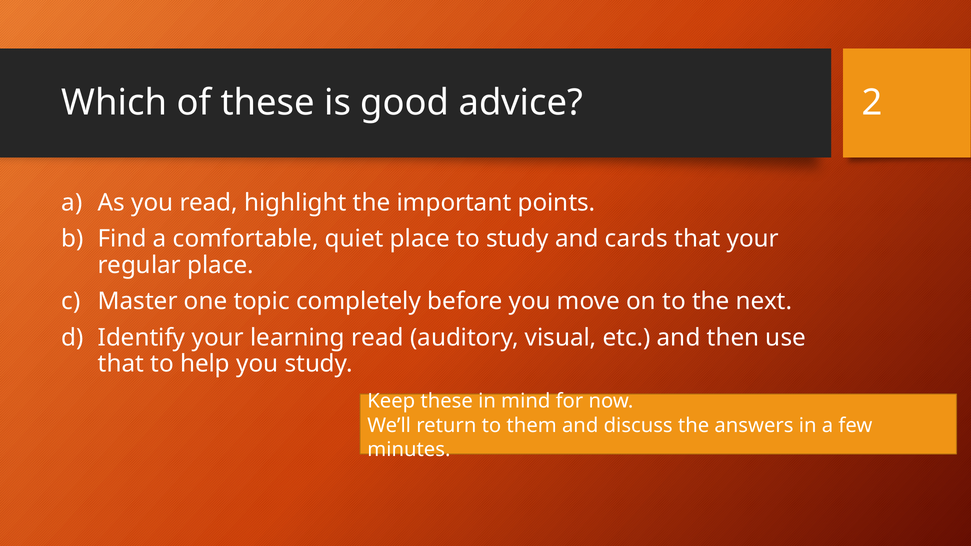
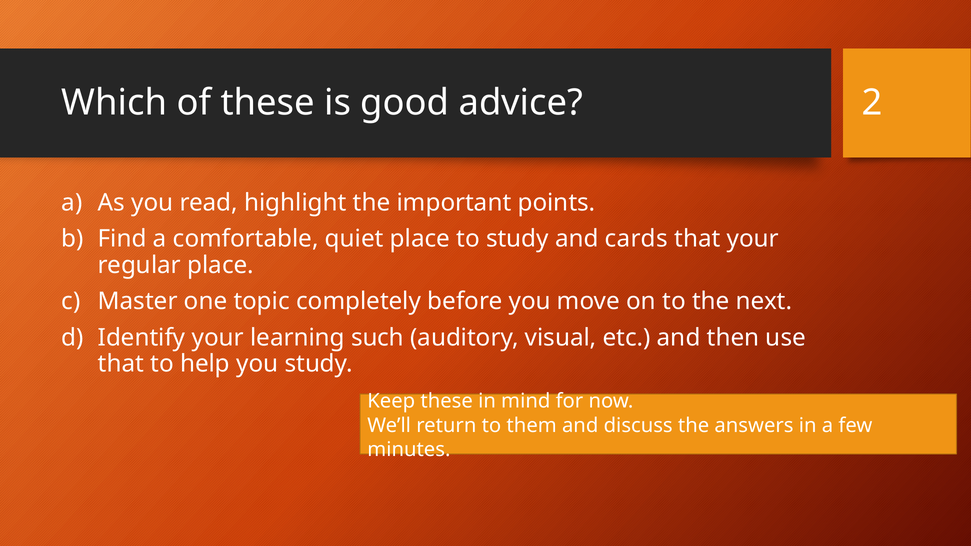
learning read: read -> such (378, 338)
